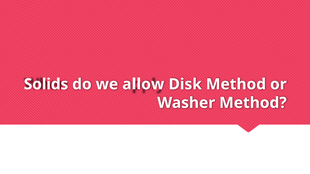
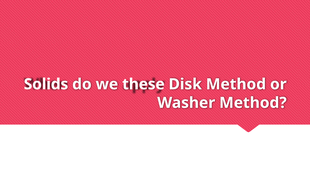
allow: allow -> these (143, 84)
